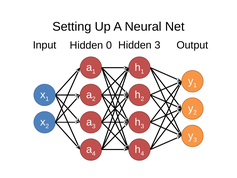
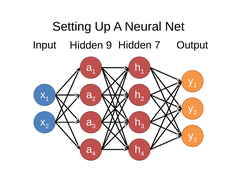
0: 0 -> 9 (109, 45)
Hidden 3: 3 -> 7 (158, 45)
